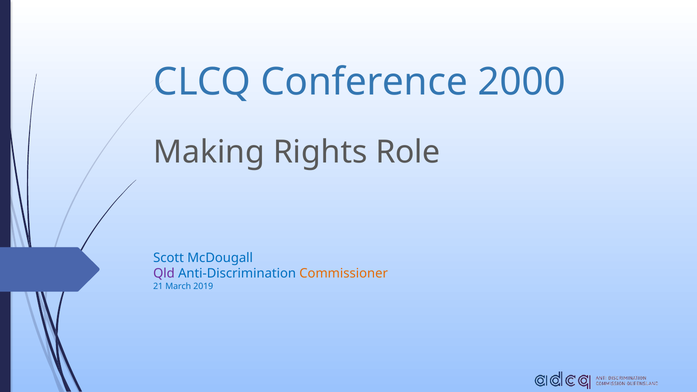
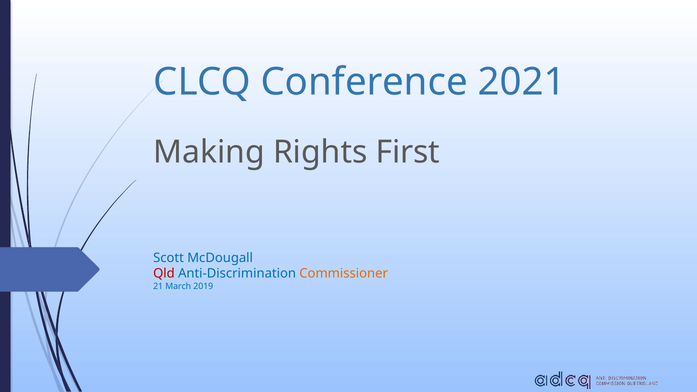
2000: 2000 -> 2021 (522, 82)
Role: Role -> First (408, 152)
Qld colour: purple -> red (164, 273)
